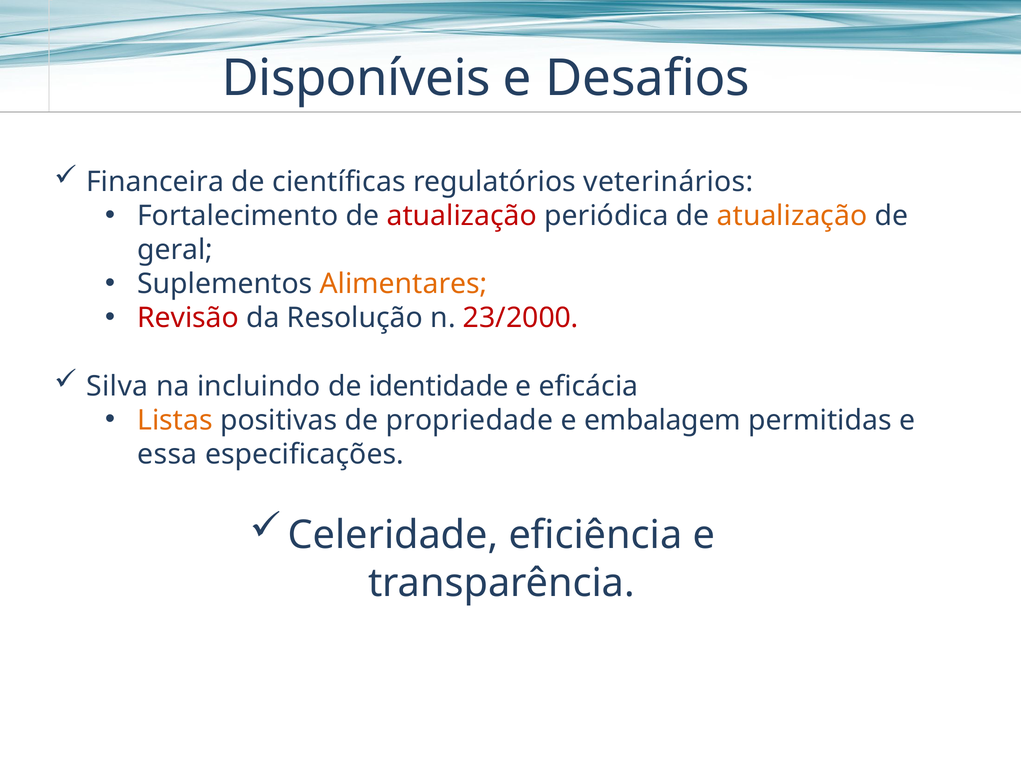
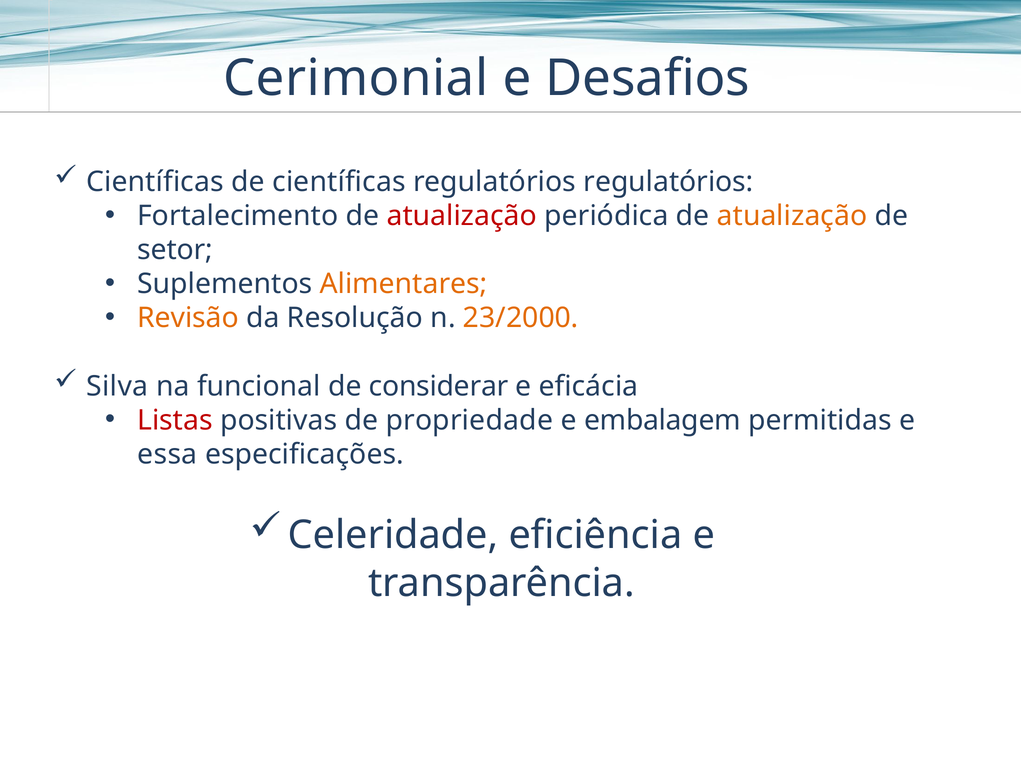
Disponíveis: Disponíveis -> Cerimonial (356, 78)
Financeira: Financeira -> Científicas (155, 182)
regulatórios veterinários: veterinários -> regulatórios (669, 182)
geral: geral -> setor (175, 250)
Revisão colour: red -> orange (188, 318)
23/2000 colour: red -> orange (521, 318)
incluindo: incluindo -> funcional (259, 386)
identidade: identidade -> considerar (439, 386)
Listas colour: orange -> red (175, 420)
